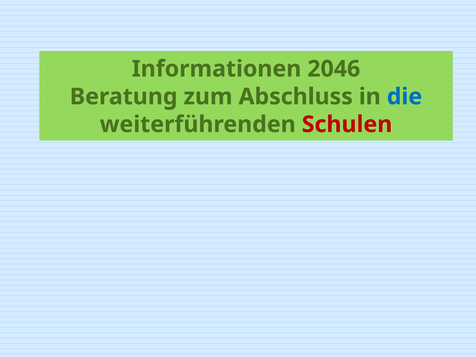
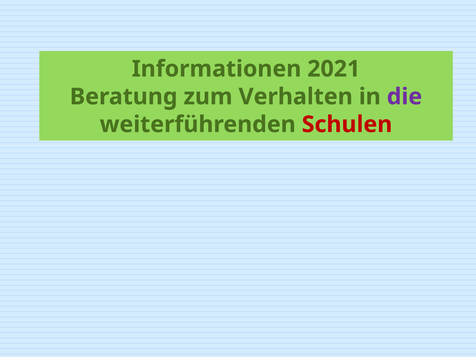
2046: 2046 -> 2021 (334, 69)
Abschluss: Abschluss -> Verhalten (296, 97)
die colour: blue -> purple (404, 97)
